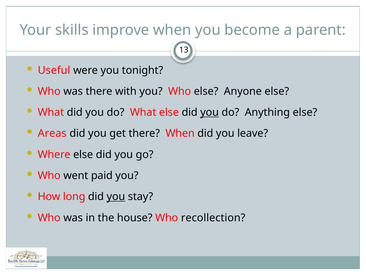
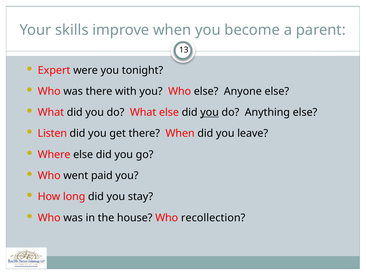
Useful: Useful -> Expert (54, 70)
Areas: Areas -> Listen (52, 133)
you underline: present -> none (116, 196)
